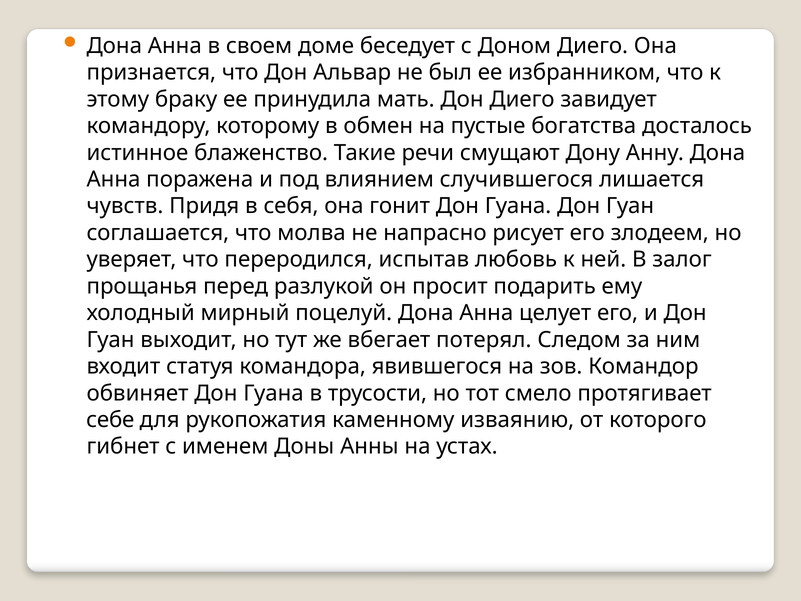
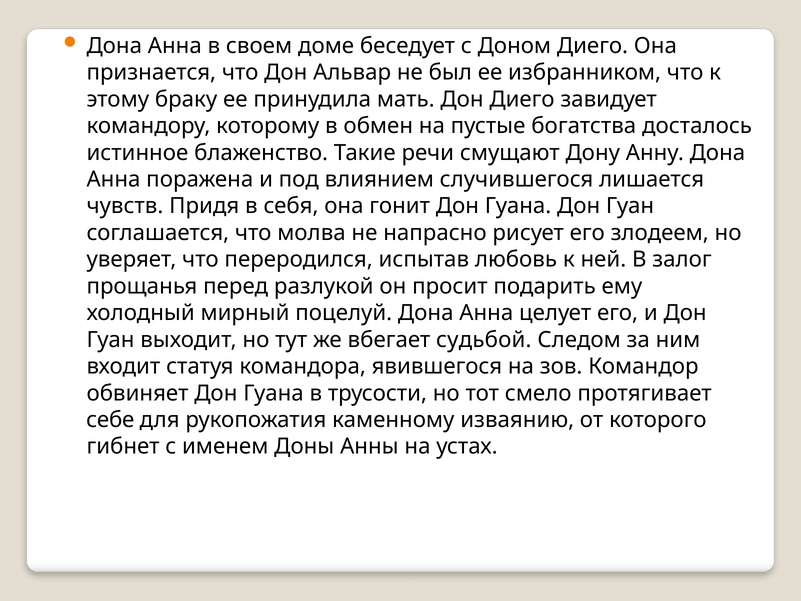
потерял: потерял -> судьбой (484, 340)
